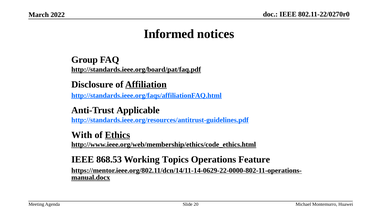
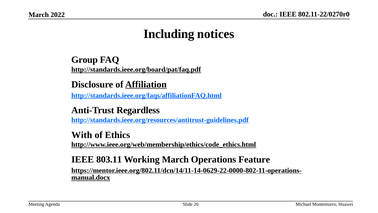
Informed: Informed -> Including (169, 34)
Applicable: Applicable -> Regardless (138, 110)
Ethics underline: present -> none (118, 135)
868.53: 868.53 -> 803.11 (109, 159)
Working Topics: Topics -> March (175, 159)
